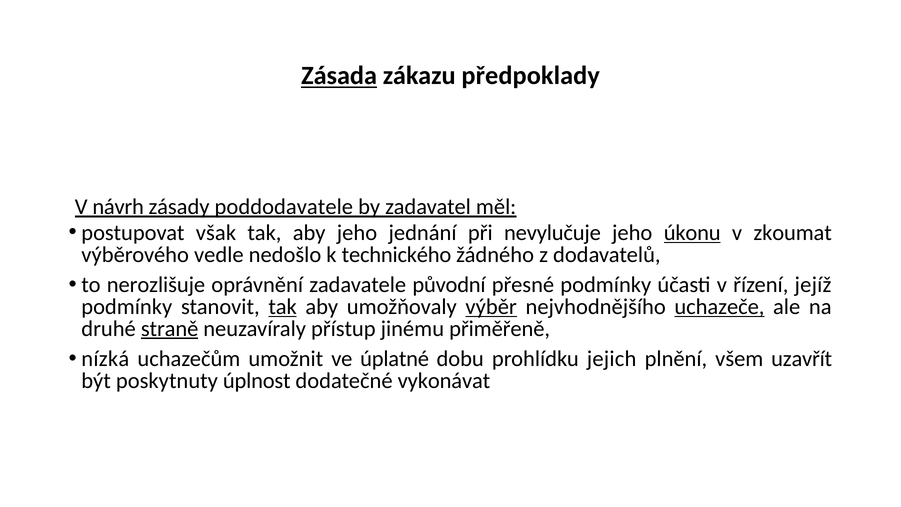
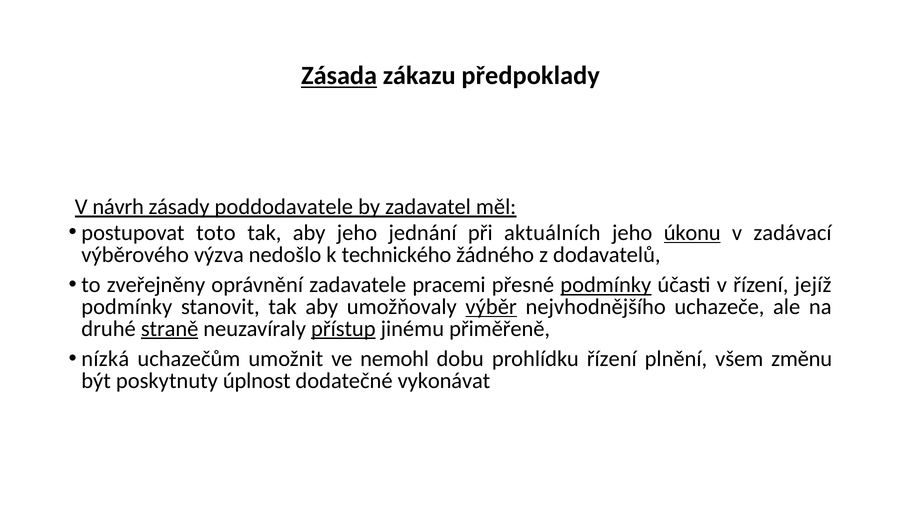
však: však -> toto (216, 233)
nevylučuje: nevylučuje -> aktuálních (552, 233)
zkoumat: zkoumat -> zadávací (793, 233)
vedle: vedle -> výzva (219, 255)
nerozlišuje: nerozlišuje -> zveřejněny (156, 285)
původní: původní -> pracemi (449, 285)
podmínky underline: none -> present (606, 285)
tak underline: present -> none (283, 307)
uchazeče underline: present -> none (719, 307)
přístup underline: none -> present (343, 328)
úplatné: úplatné -> nemohl (395, 359)
prohlídku jejich: jejich -> řízení (612, 359)
uzavřít: uzavřít -> změnu (802, 359)
